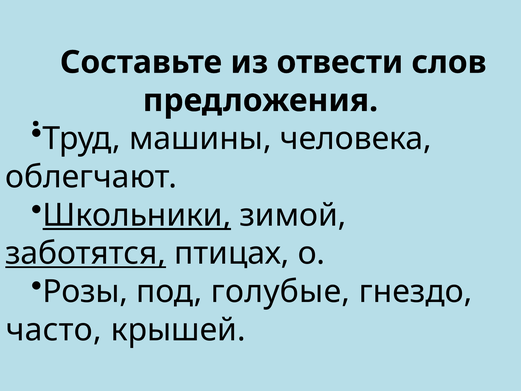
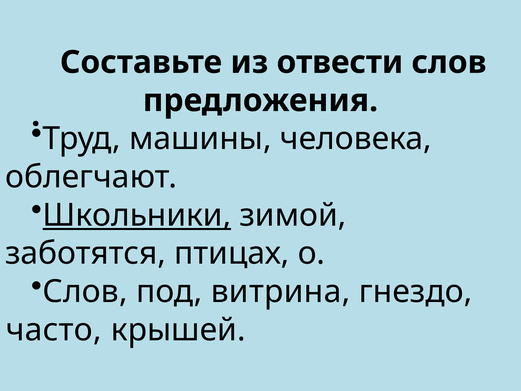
заботятся underline: present -> none (86, 253)
Розы: Розы -> Слов (85, 291)
голубые: голубые -> витрина (280, 291)
